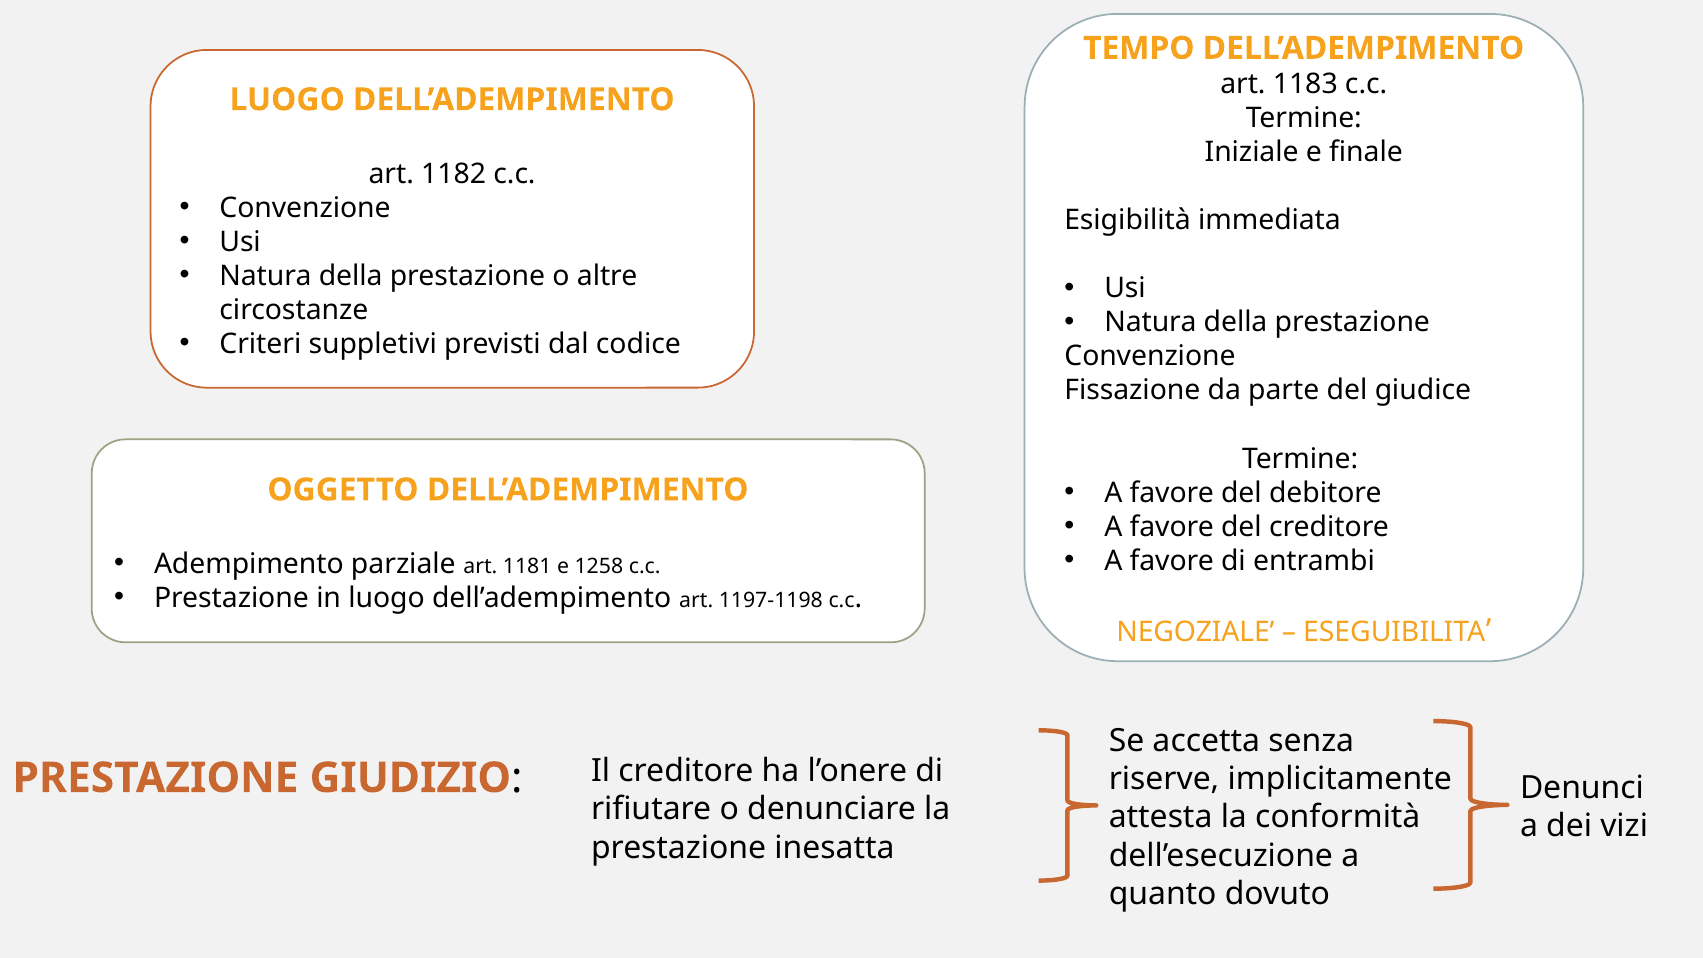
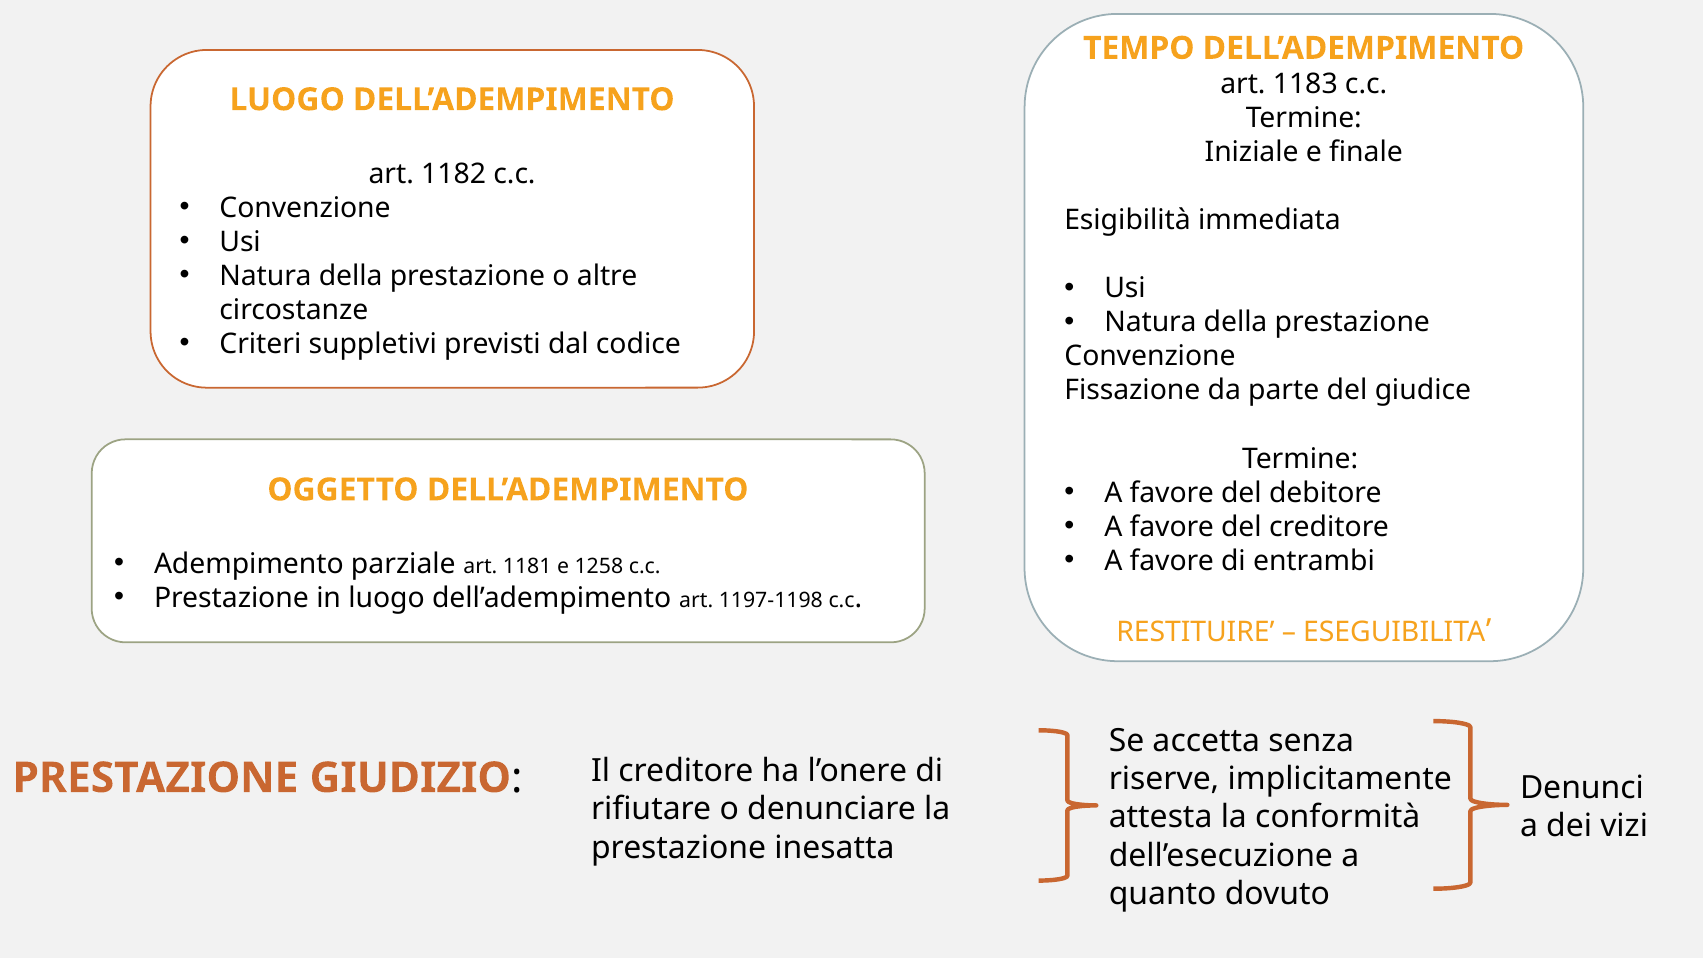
NEGOZIALE: NEGOZIALE -> RESTITUIRE (1195, 632)
